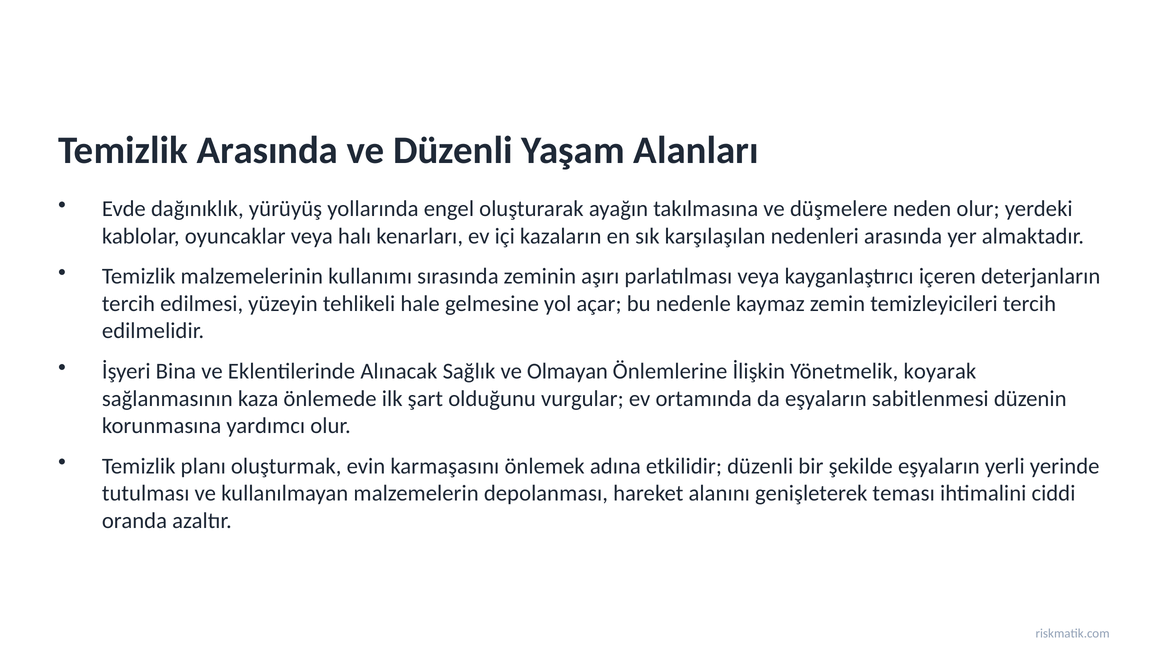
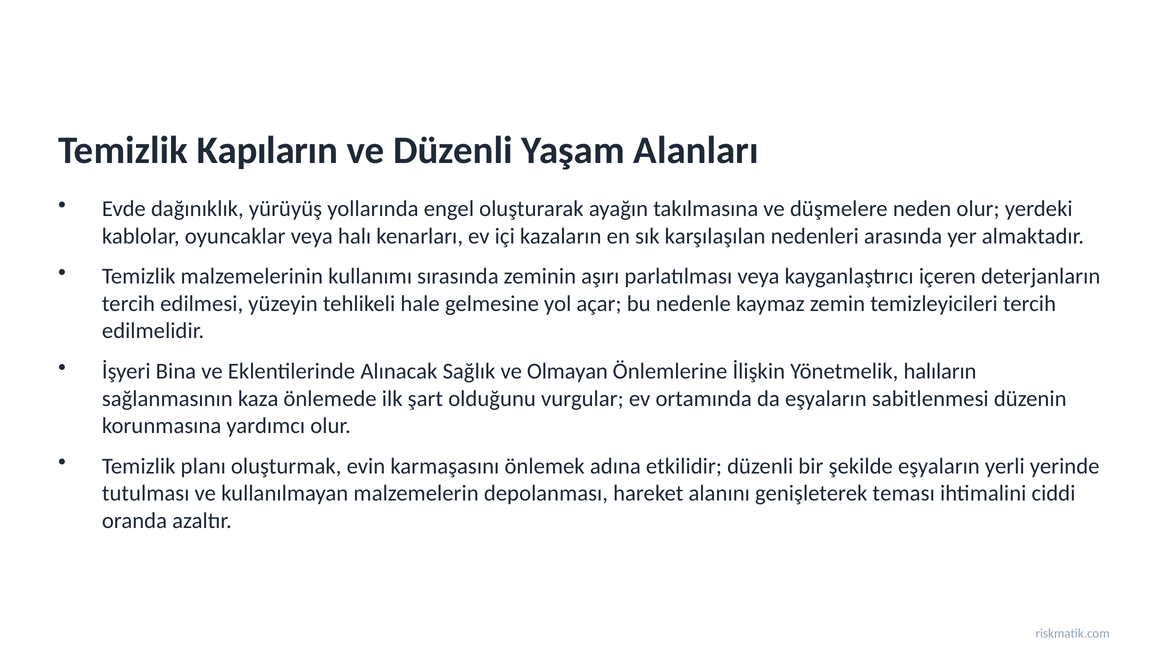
Temizlik Arasında: Arasında -> Kapıların (267, 150)
koyarak: koyarak -> halıların (940, 371)
